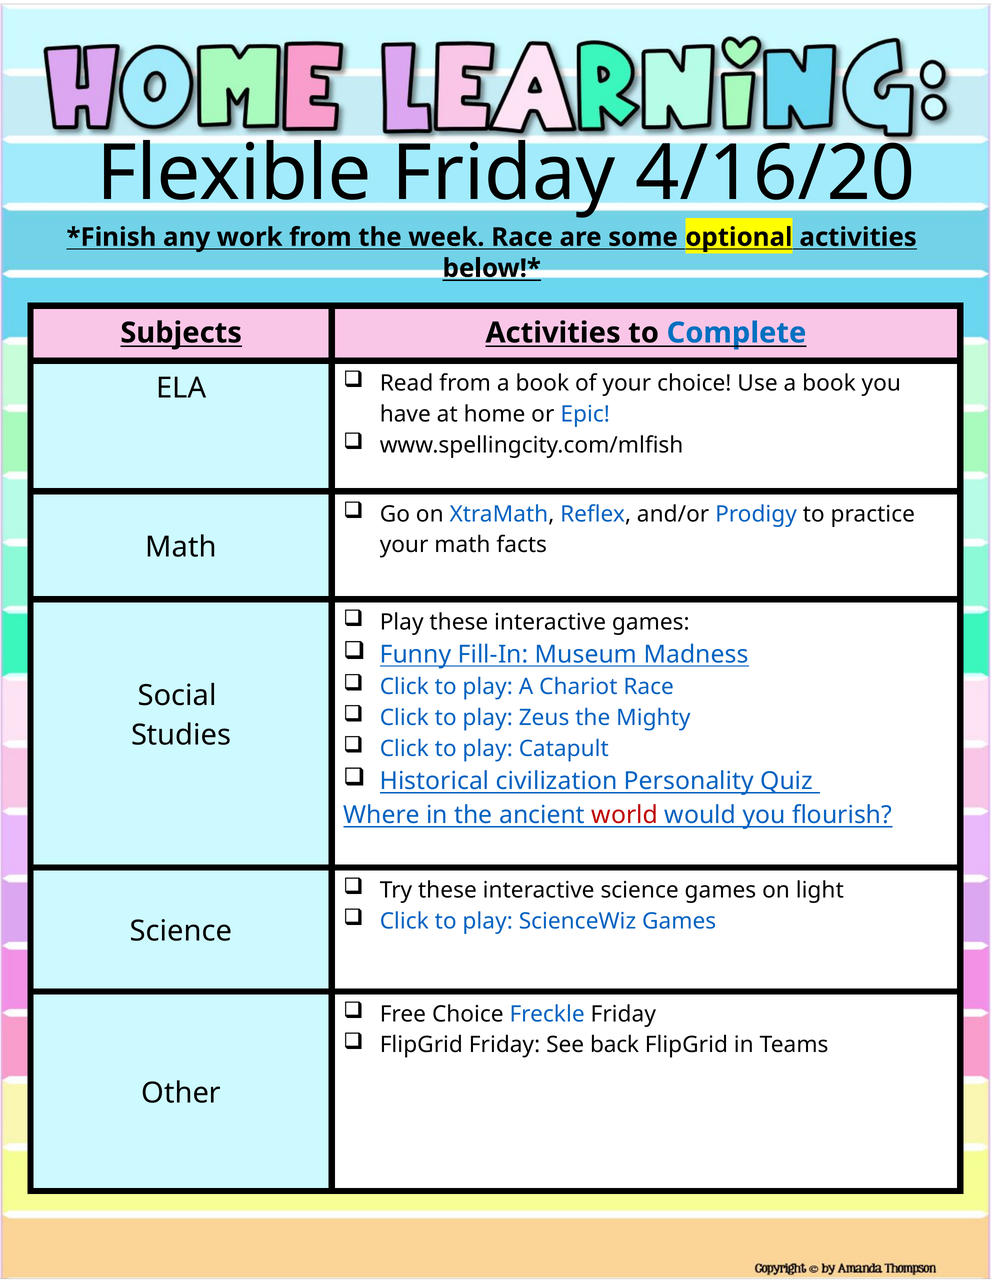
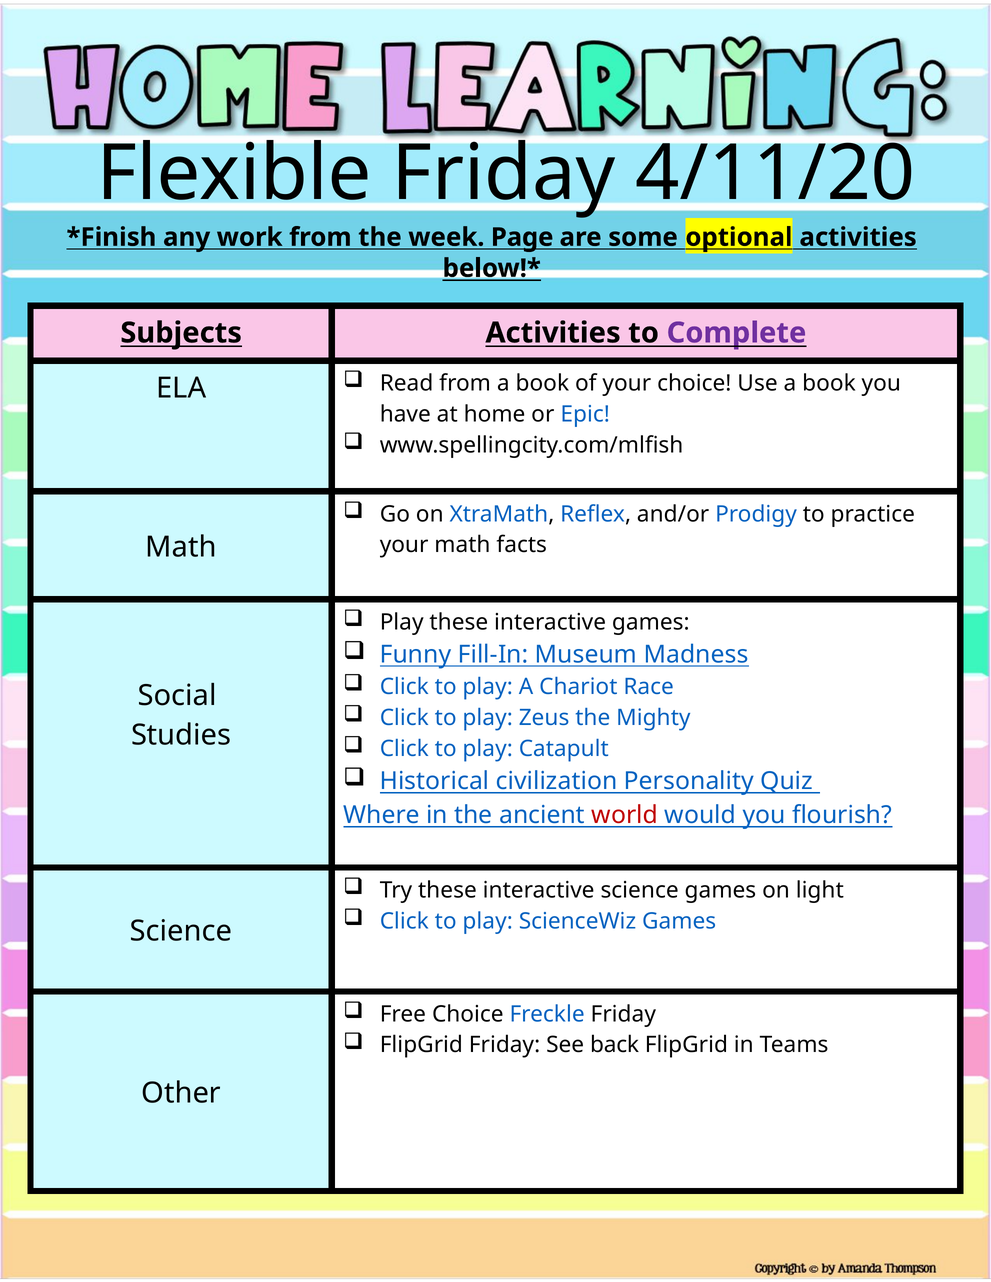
4/16/20: 4/16/20 -> 4/11/20 (775, 174)
week Race: Race -> Page (522, 237)
Complete colour: blue -> purple (736, 333)
